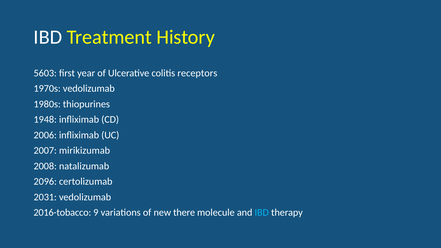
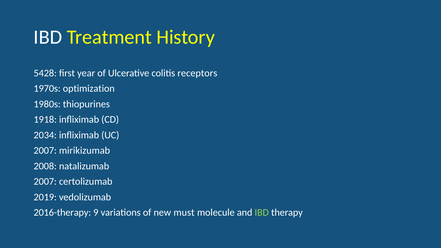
5603: 5603 -> 5428 (45, 73)
1970s vedolizumab: vedolizumab -> optimization (89, 89)
1948: 1948 -> 1918 (45, 120)
2006: 2006 -> 2034 (45, 135)
2096: 2096 -> 2007 (45, 182)
2031: 2031 -> 2019 (45, 197)
2016-tobacco: 2016-tobacco -> 2016-therapy (62, 213)
there: there -> must (184, 213)
IBD colour: light blue -> light green (262, 213)
